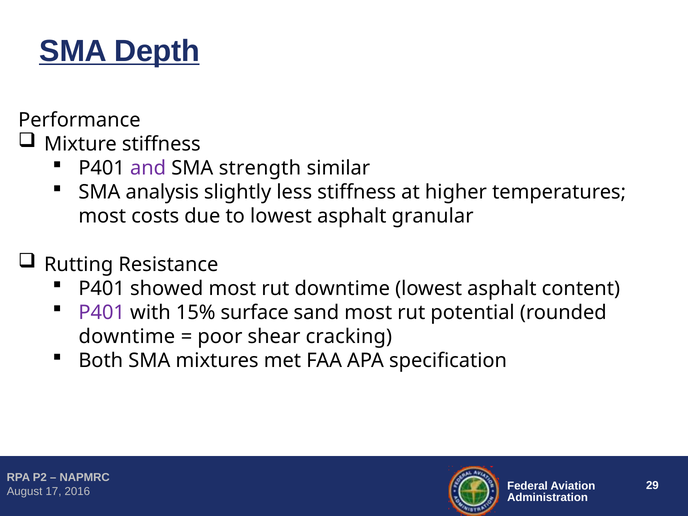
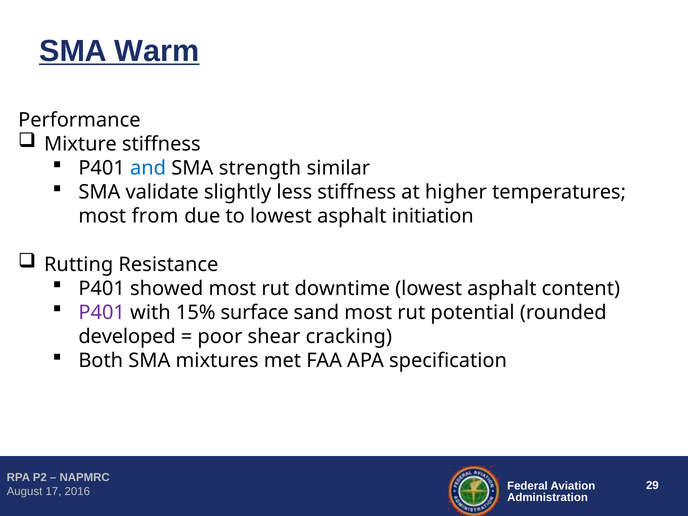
Depth: Depth -> Warm (157, 51)
and colour: purple -> blue (148, 168)
analysis: analysis -> validate (162, 192)
costs: costs -> from (155, 216)
granular: granular -> initiation (433, 216)
downtime: downtime -> developed (127, 337)
